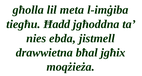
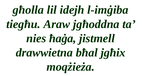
meta: meta -> idejh (72, 10)
Ħadd: Ħadd -> Araw (57, 24)
ebda: ebda -> ħaġa (63, 39)
